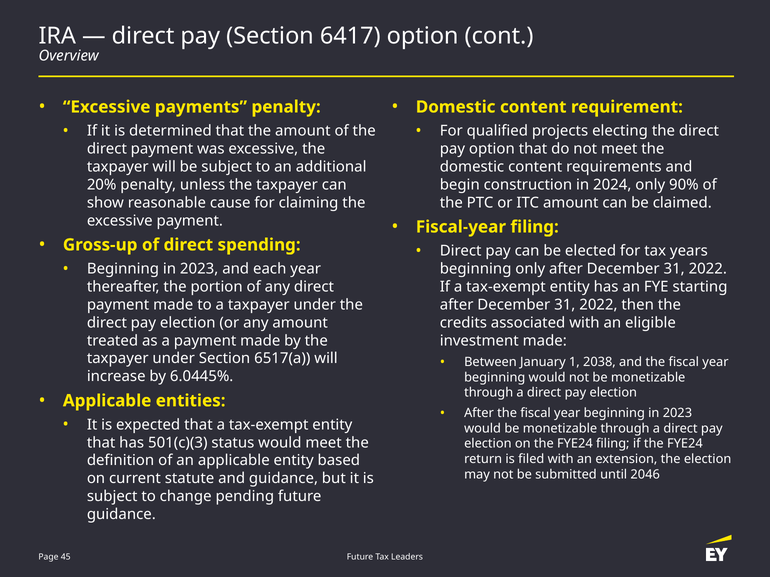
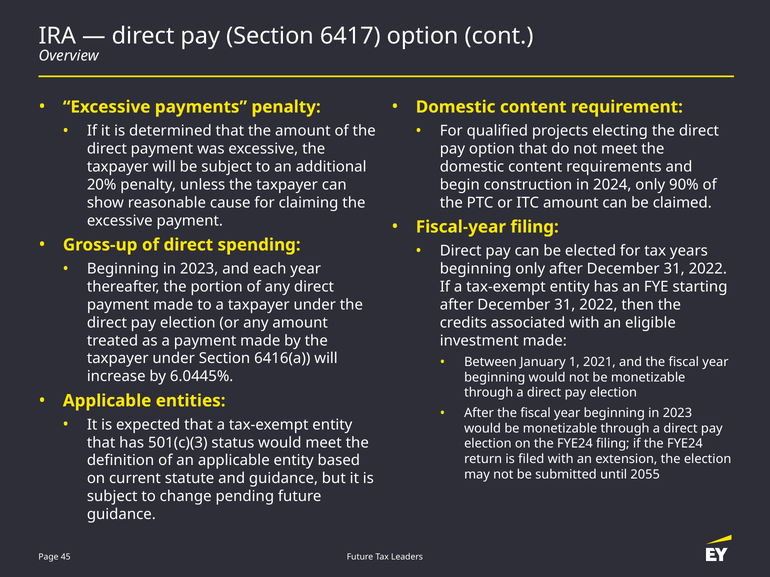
6517(a: 6517(a -> 6416(a (282, 359)
2038: 2038 -> 2021 (599, 362)
2046: 2046 -> 2055 (645, 475)
